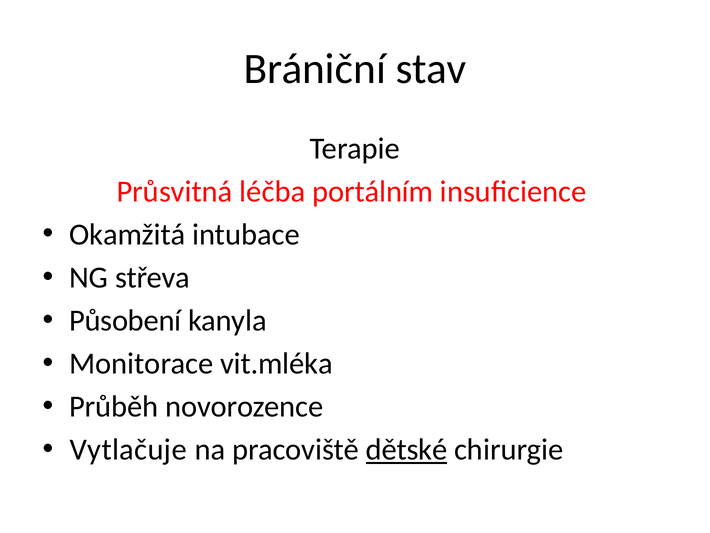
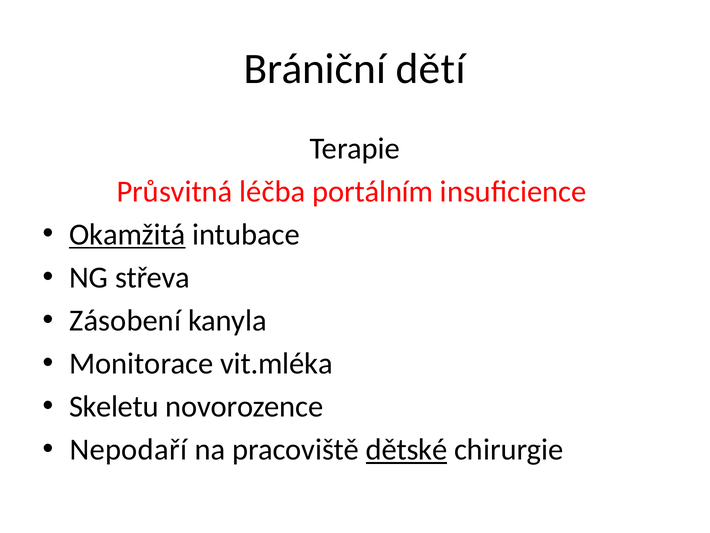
stav: stav -> dětí (431, 69)
Okamžitá underline: none -> present (127, 234)
Působení: Působení -> Zásobení (125, 320)
Průběh: Průběh -> Skeletu (114, 406)
Vytlačuje: Vytlačuje -> Nepodaří (128, 449)
